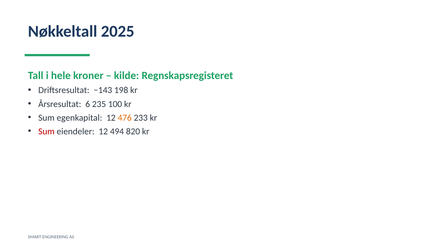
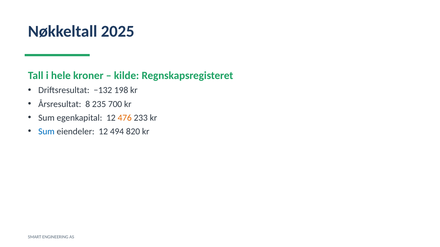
−143: −143 -> −132 (103, 90)
6: 6 -> 8 (88, 104)
100: 100 -> 700 (115, 104)
Sum colour: red -> blue (46, 132)
